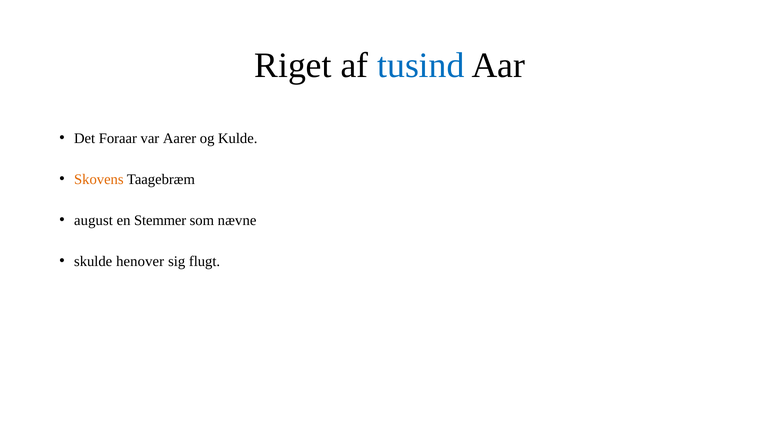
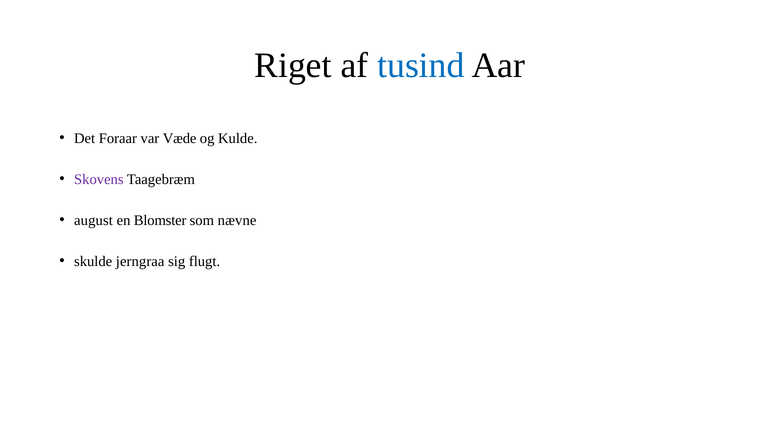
Aarer: Aarer -> Væde (180, 138)
Skovens colour: orange -> purple (99, 179)
Stemmer: Stemmer -> Blomster (160, 220)
henover: henover -> jerngraa (140, 261)
